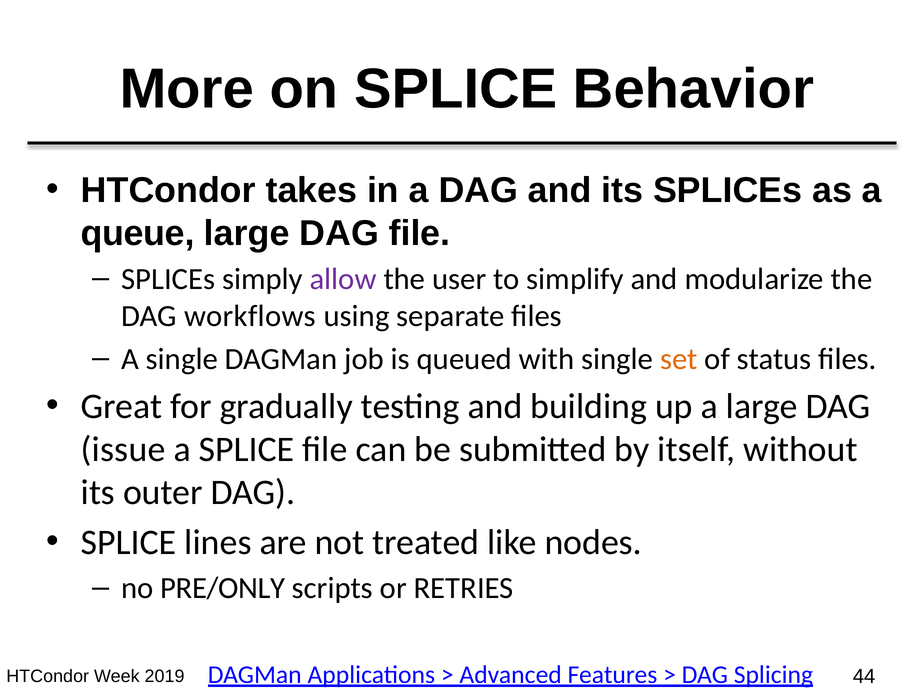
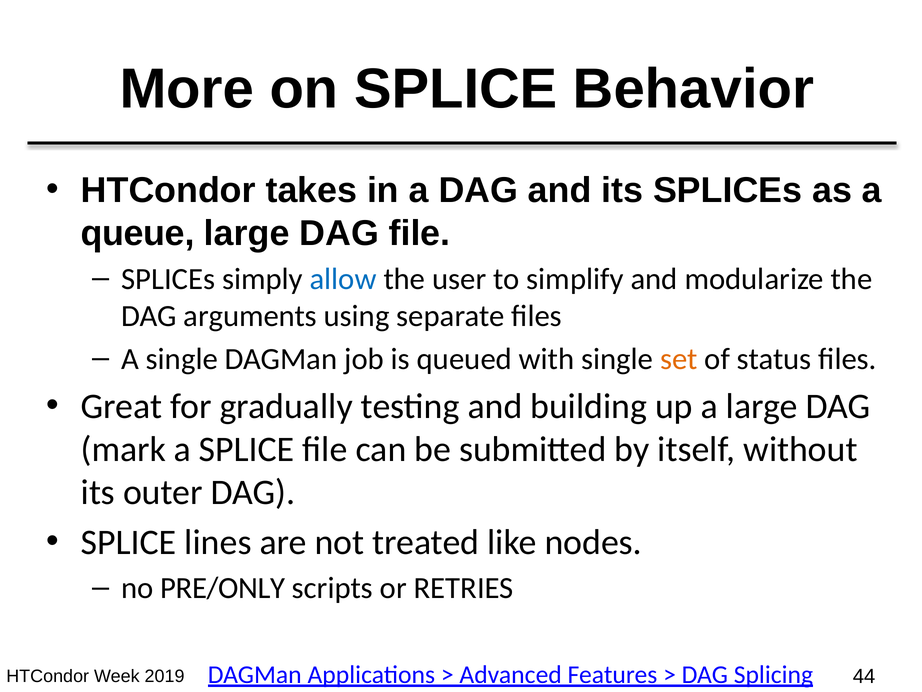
allow colour: purple -> blue (343, 279)
workflows: workflows -> arguments (250, 316)
issue: issue -> mark (123, 449)
